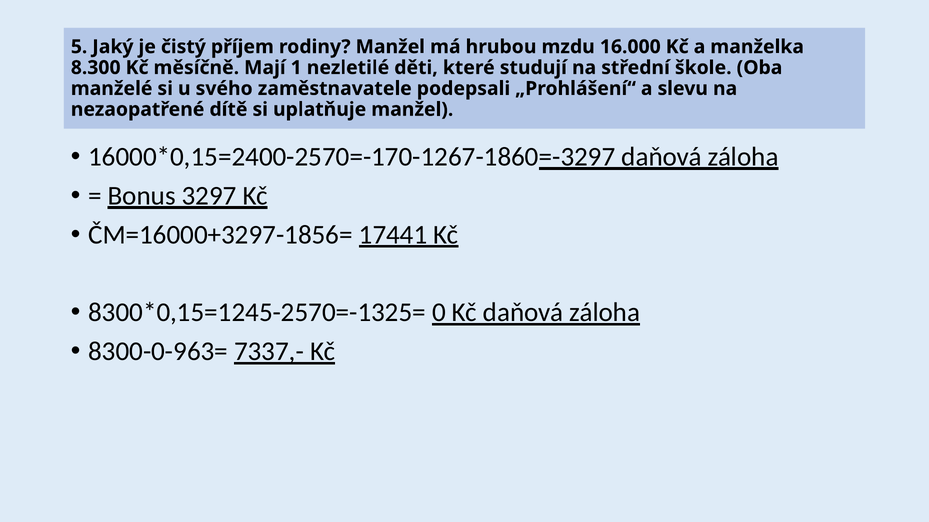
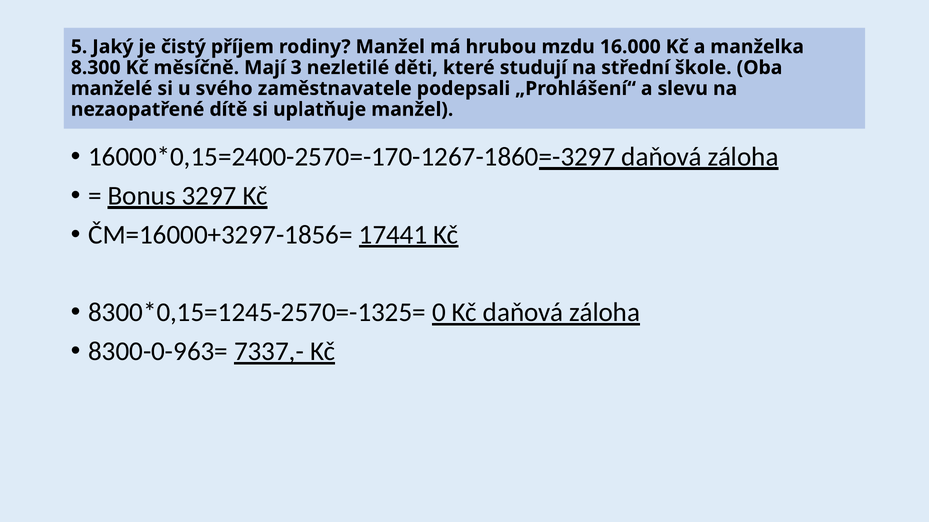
1: 1 -> 3 (296, 68)
